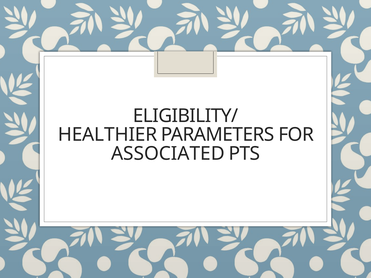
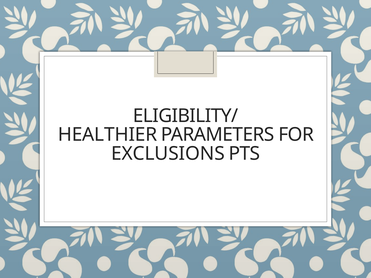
ASSOCIATED: ASSOCIATED -> EXCLUSIONS (168, 154)
